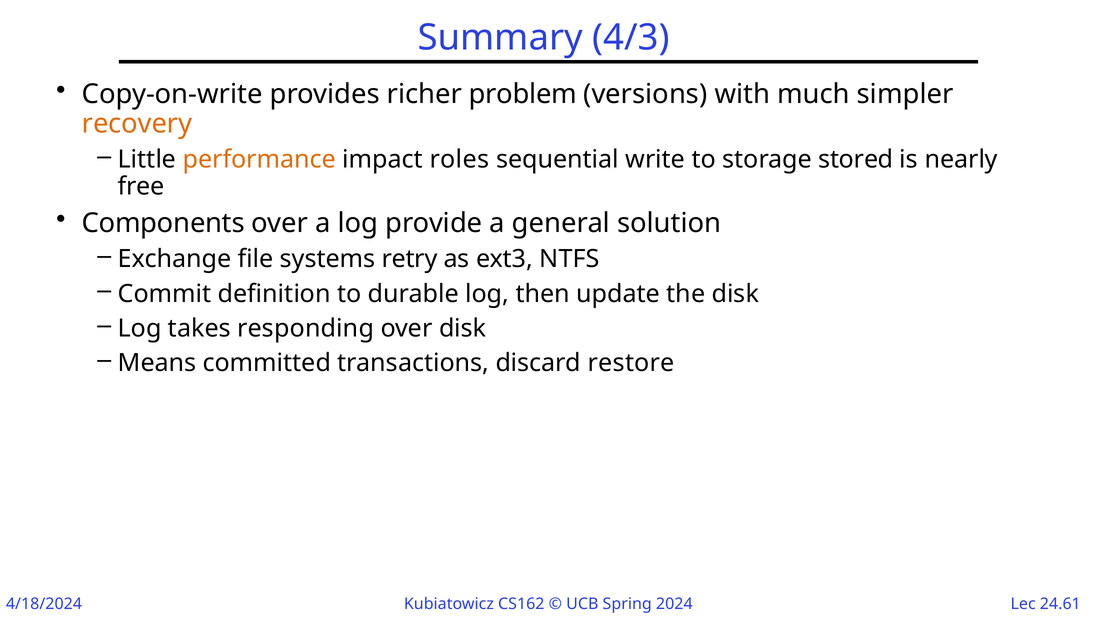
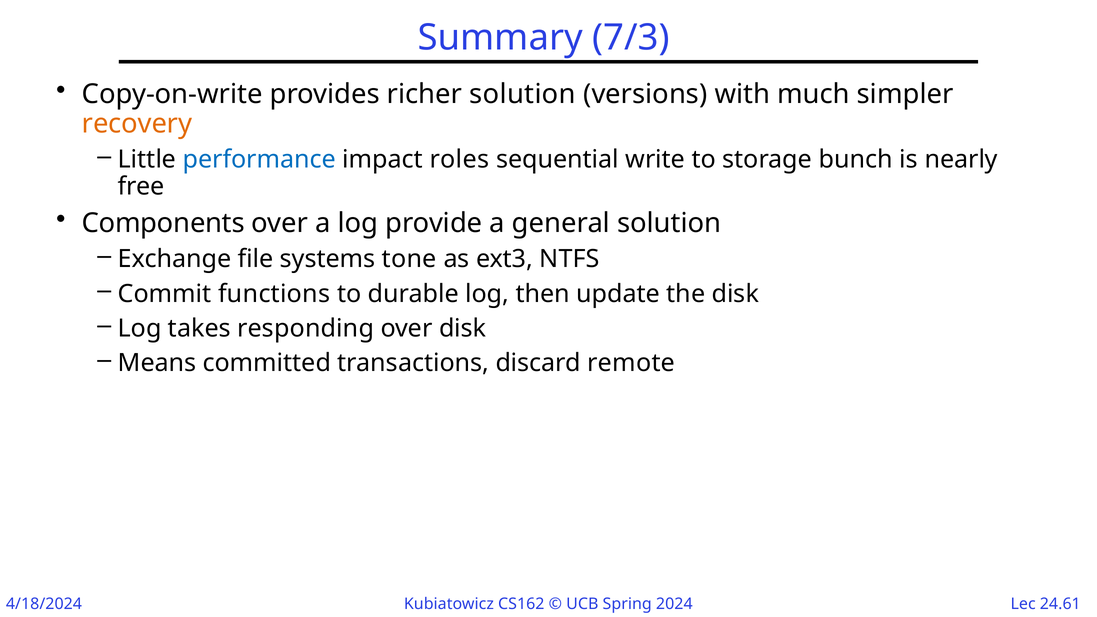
4/3: 4/3 -> 7/3 (631, 37)
richer problem: problem -> solution (523, 94)
performance colour: orange -> blue (259, 160)
stored: stored -> bunch (856, 160)
retry: retry -> tone (409, 259)
definition: definition -> functions (274, 294)
restore: restore -> remote (631, 363)
